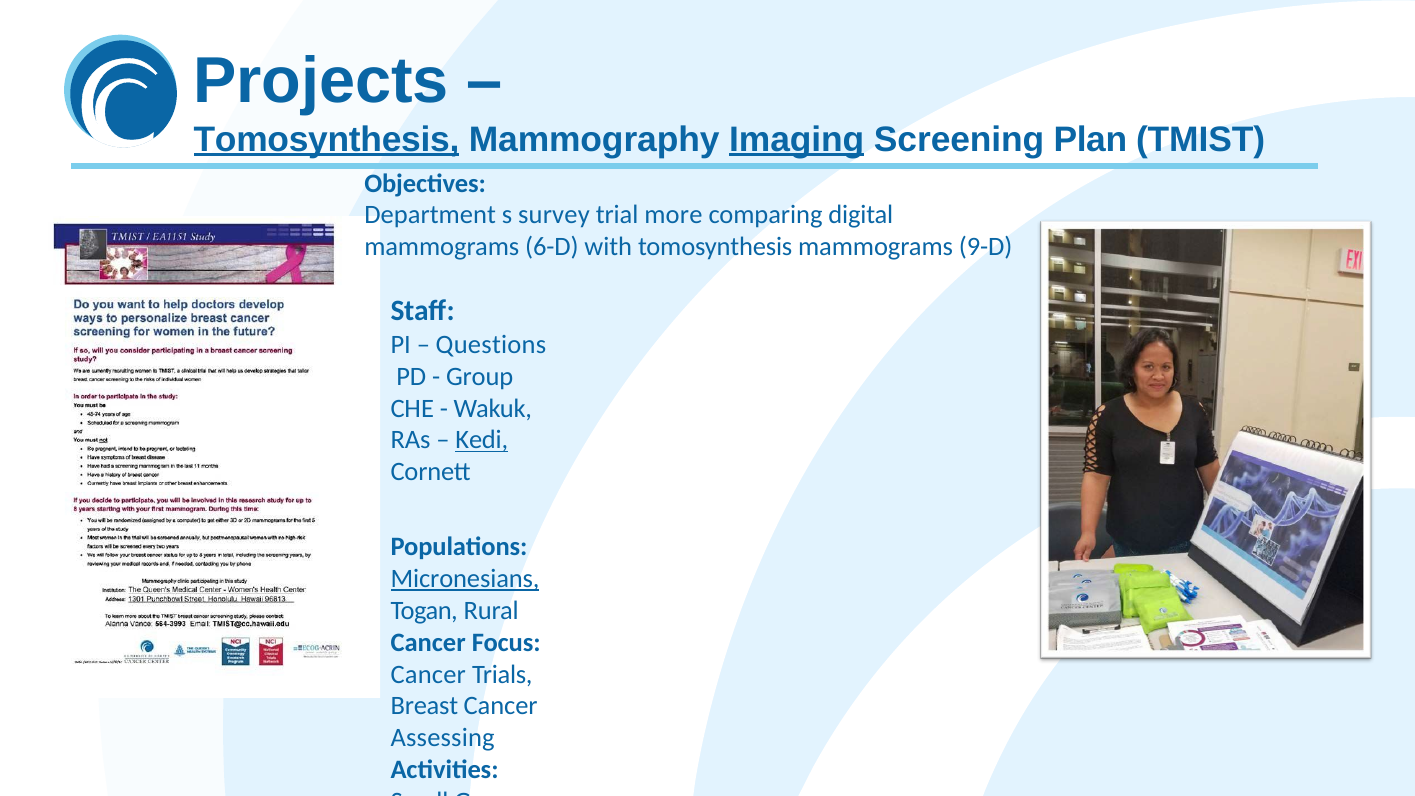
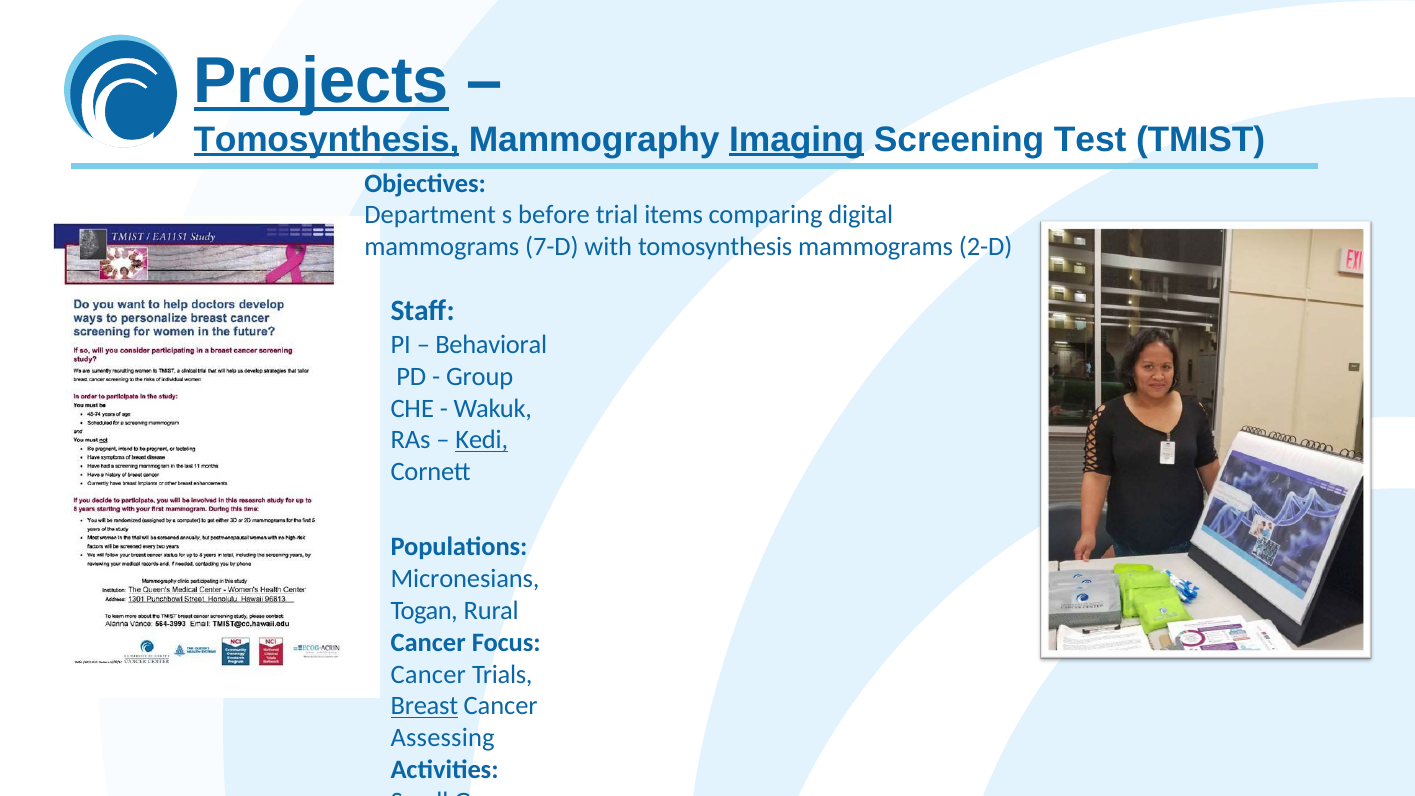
Projects underline: none -> present (321, 81)
Plan: Plan -> Test (1090, 139)
survey: survey -> before (554, 215)
more: more -> items (674, 215)
6-D: 6-D -> 7-D (552, 247)
9-D: 9-D -> 2-D (986, 247)
Questions: Questions -> Behavioral (491, 345)
Micronesians underline: present -> none (465, 579)
Breast underline: none -> present (424, 706)
